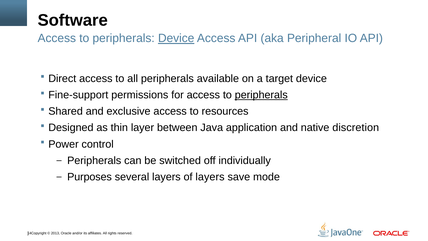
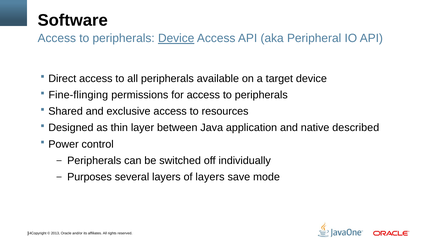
Fine-support: Fine-support -> Fine-flinging (78, 95)
peripherals underline: present -> none (261, 95)
discretion: discretion -> described (356, 128)
